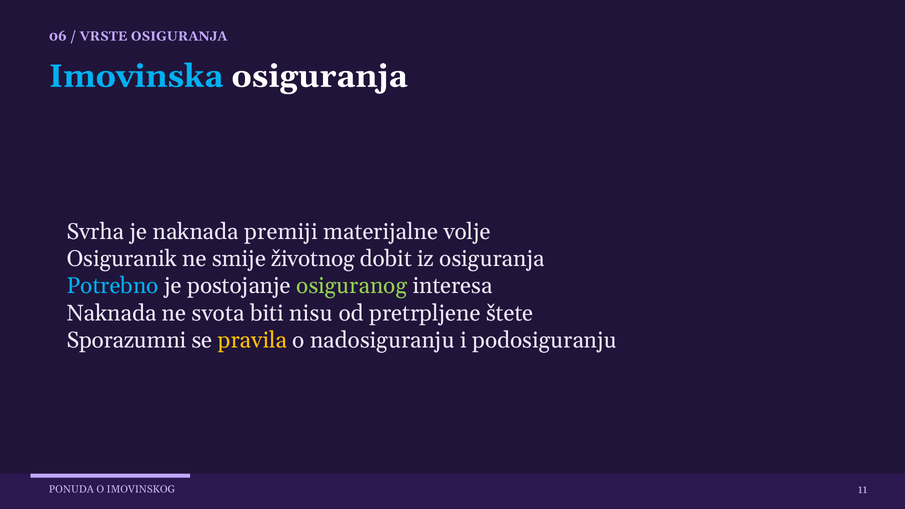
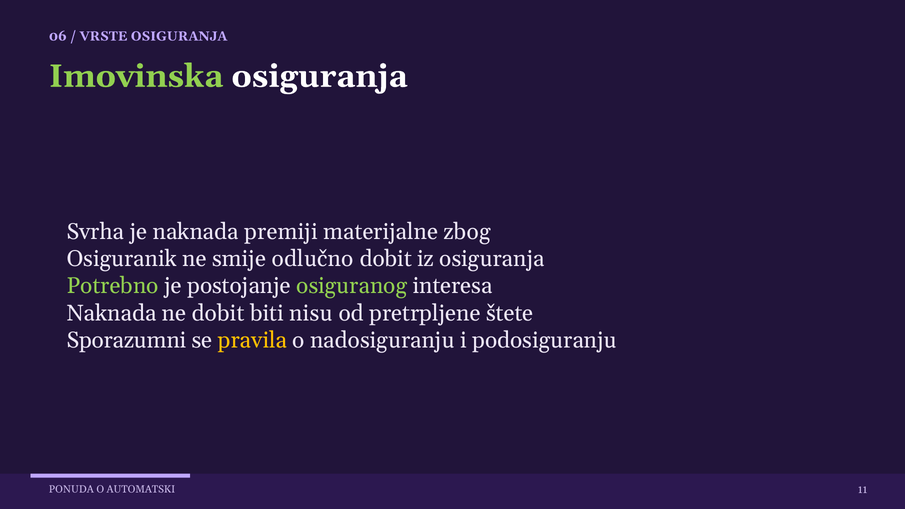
Imovinska colour: light blue -> light green (136, 76)
volje: volje -> zbog (467, 232)
životnog: životnog -> odlučno (313, 259)
Potrebno colour: light blue -> light green (113, 286)
ne svota: svota -> dobit (218, 313)
IMOVINSKOG: IMOVINSKOG -> AUTOMATSKI (141, 489)
